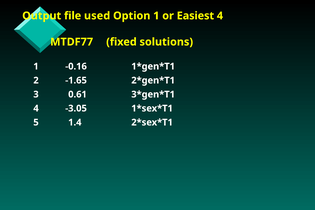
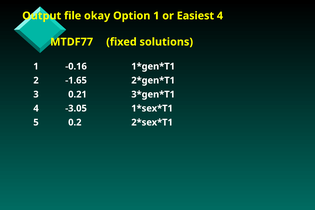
used: used -> okay (97, 16)
0.61: 0.61 -> 0.21 (78, 94)
1.4: 1.4 -> 0.2 (75, 122)
